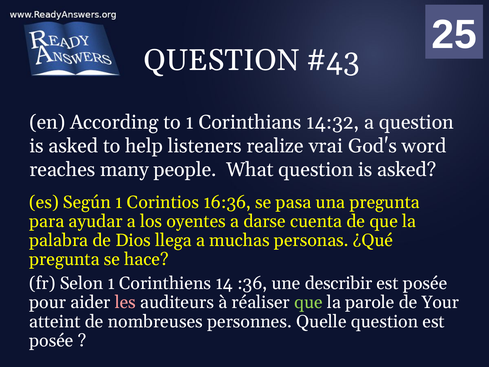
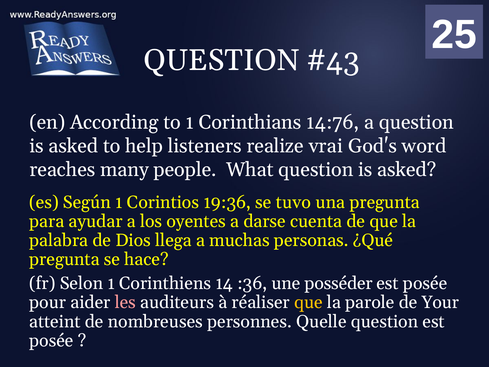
14:32: 14:32 -> 14:76 (333, 122)
16:36: 16:36 -> 19:36 (227, 202)
pasa: pasa -> tuvo (293, 202)
describir: describir -> posséder (339, 283)
que colour: light green -> yellow (308, 302)
